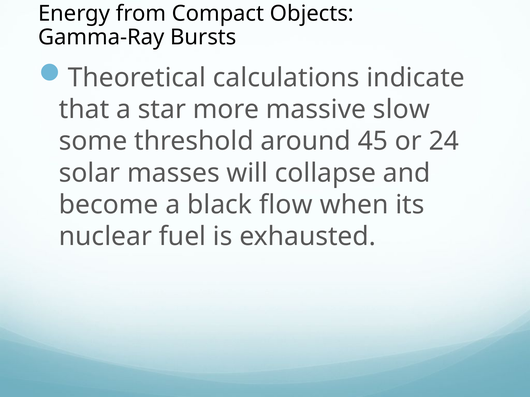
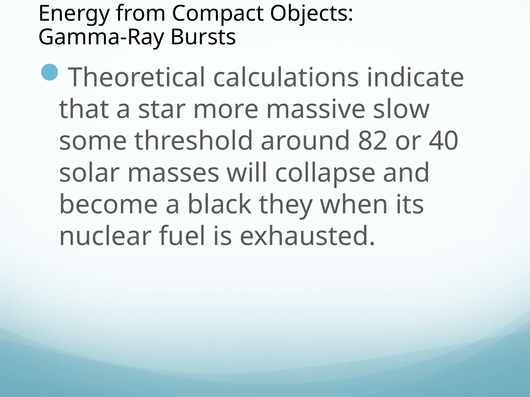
45: 45 -> 82 (373, 141)
24: 24 -> 40 (444, 141)
flow: flow -> they (286, 205)
